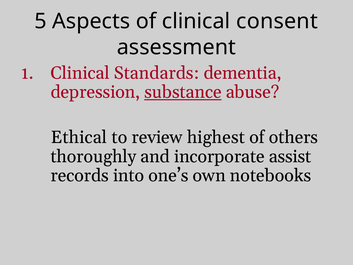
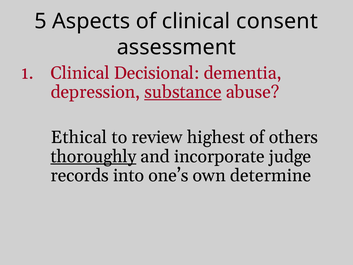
Standards: Standards -> Decisional (157, 73)
thoroughly underline: none -> present (93, 156)
assist: assist -> judge (290, 156)
notebooks: notebooks -> determine (271, 175)
